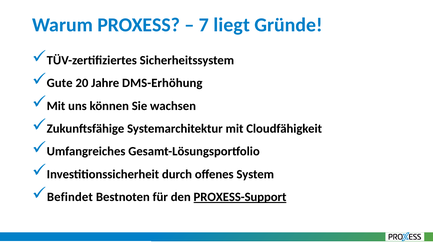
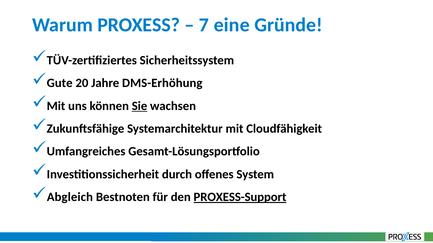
liegt: liegt -> eine (232, 25)
Sie underline: none -> present (139, 106)
Befindet: Befindet -> Abgleich (70, 197)
